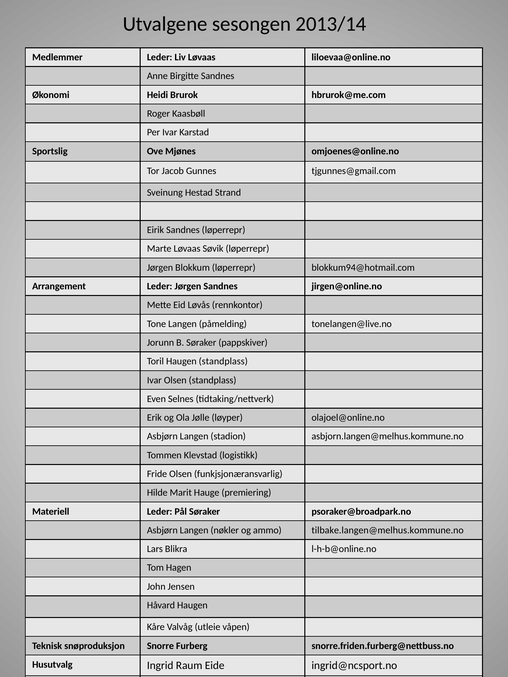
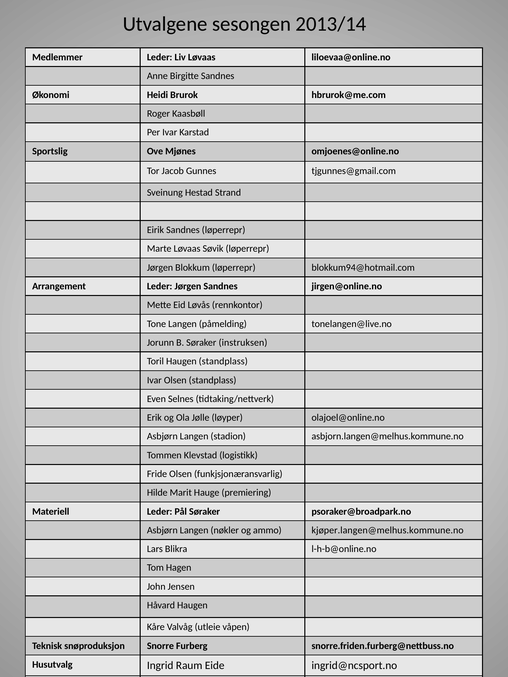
pappskiver: pappskiver -> instruksen (243, 343)
tilbake.langen@melhus.kommune.no: tilbake.langen@melhus.kommune.no -> kjøper.langen@melhus.kommune.no (388, 530)
